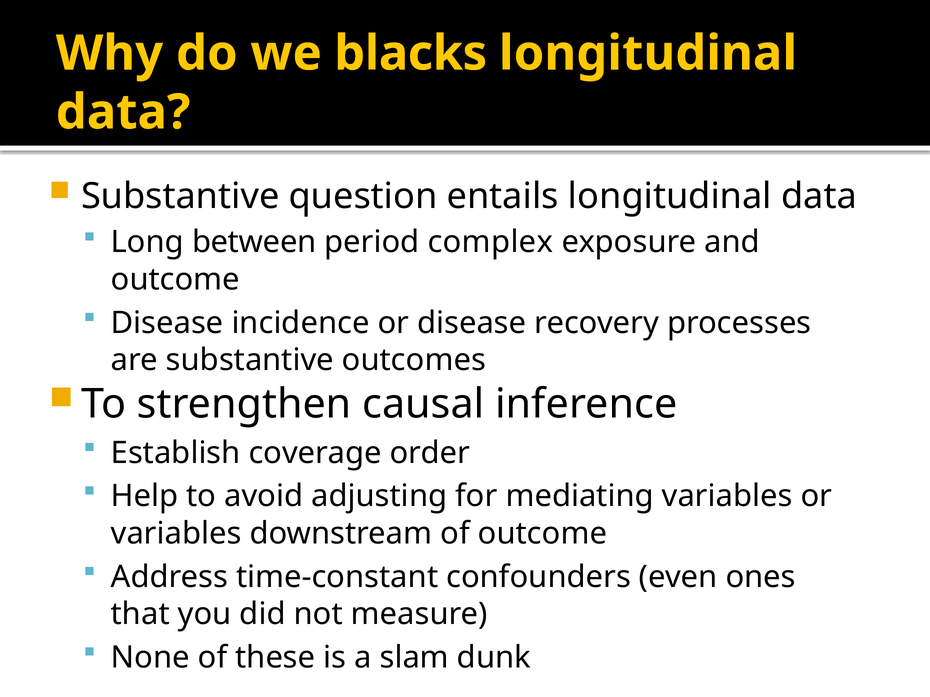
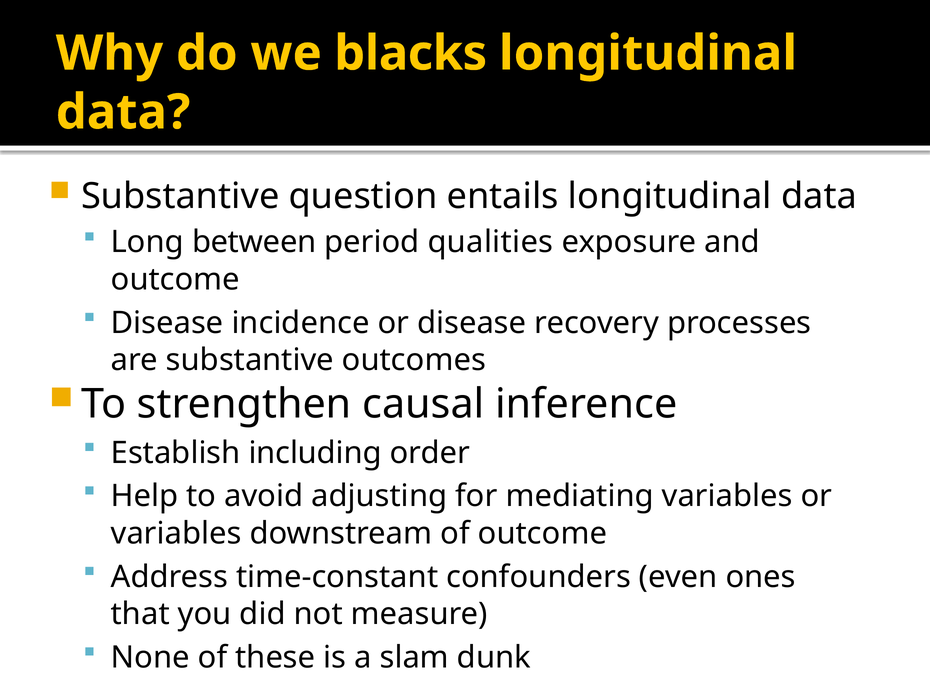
complex: complex -> qualities (490, 242)
coverage: coverage -> including (315, 453)
